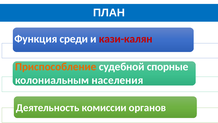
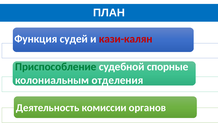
среди: среди -> судей (74, 39)
Приспособление colour: orange -> green (56, 67)
населения: населения -> отделения (117, 80)
